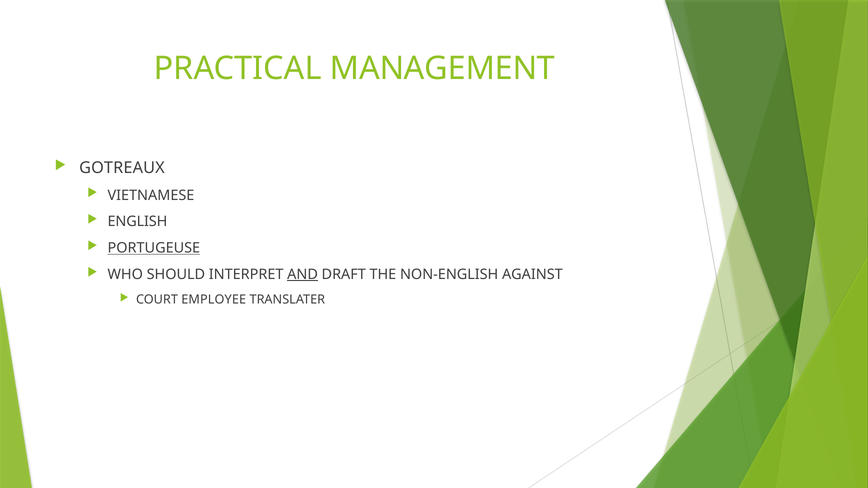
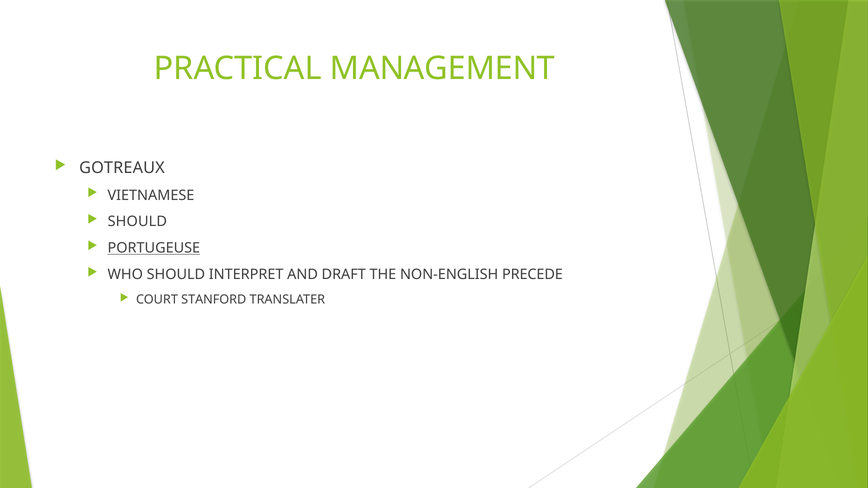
ENGLISH: ENGLISH -> SHOULD (137, 222)
AND underline: present -> none (303, 275)
AGAINST: AGAINST -> PRECEDE (532, 275)
EMPLOYEE: EMPLOYEE -> STANFORD (214, 300)
